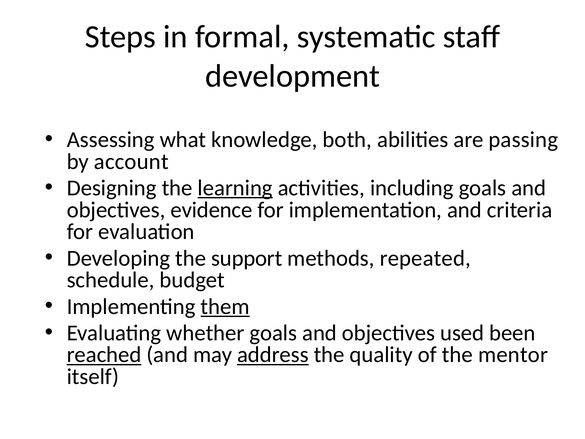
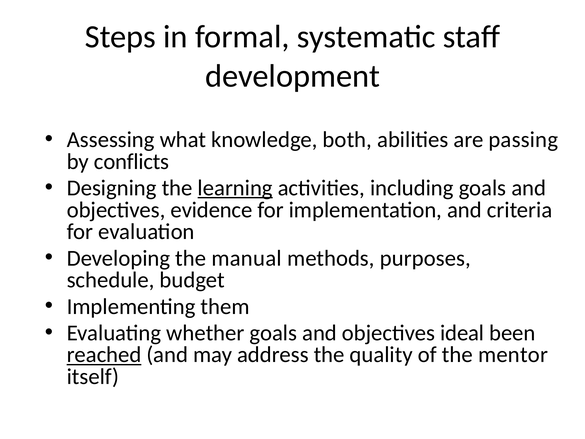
account: account -> conflicts (132, 161)
support: support -> manual (247, 258)
repeated: repeated -> purposes (425, 258)
them underline: present -> none (225, 306)
used: used -> ideal (462, 333)
address underline: present -> none (273, 355)
